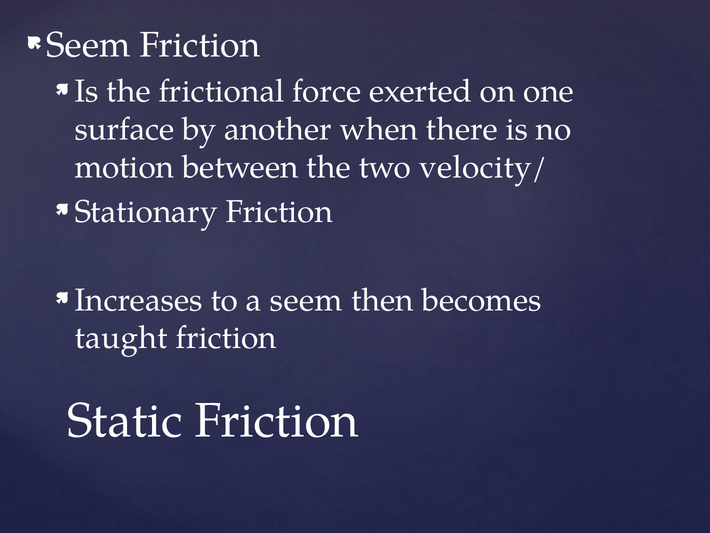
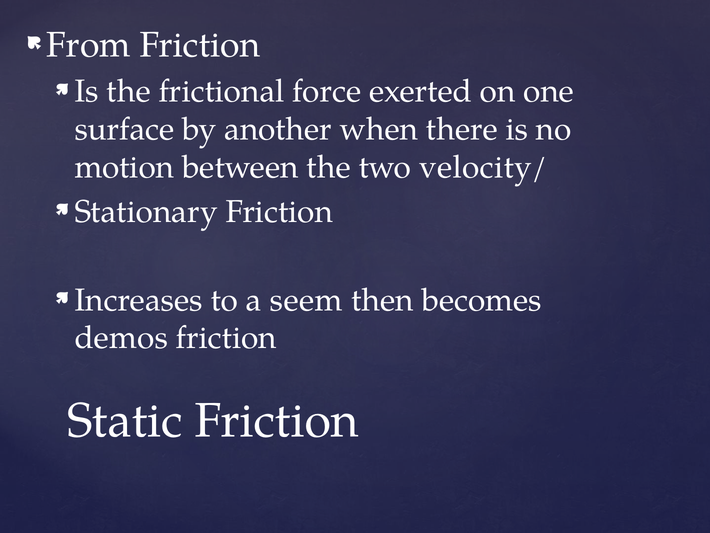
Seem: Seem -> From (88, 45)
taught: taught -> demos (121, 338)
